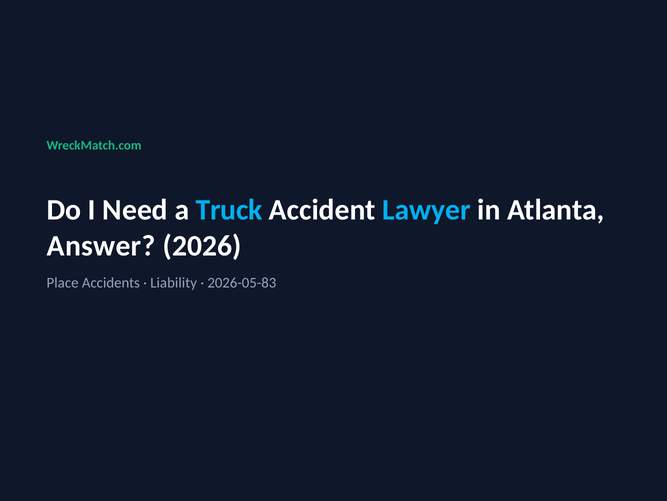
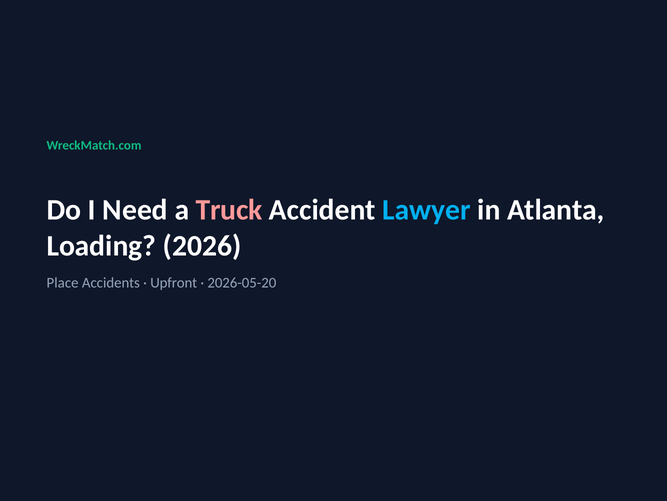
Truck colour: light blue -> pink (229, 210)
Answer: Answer -> Loading (101, 245)
Liability: Liability -> Upfront (174, 282)
2026-05-83: 2026-05-83 -> 2026-05-20 (242, 282)
